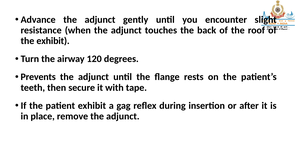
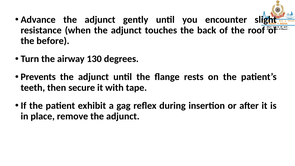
the exhibit: exhibit -> before (53, 41)
120: 120 -> 130 (94, 59)
